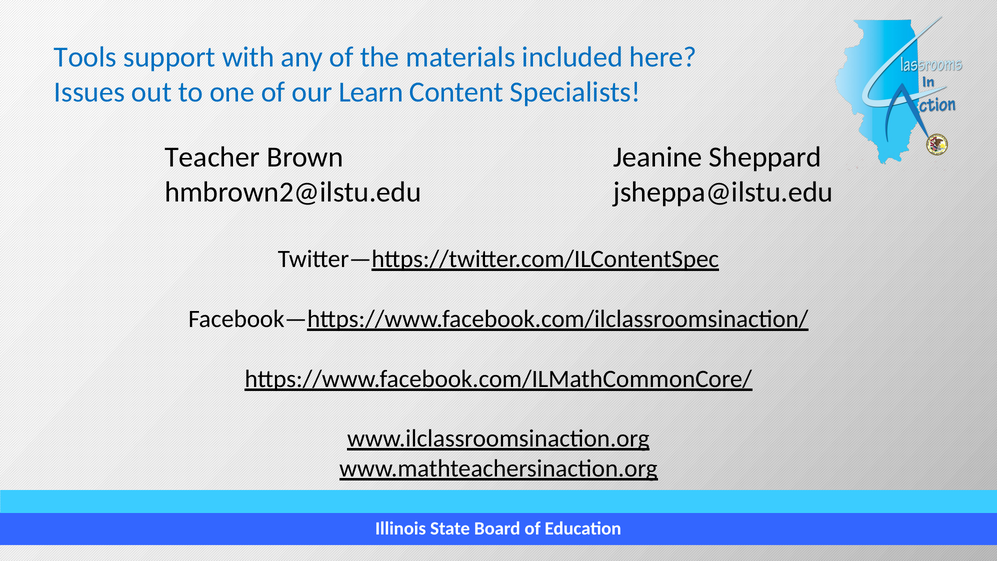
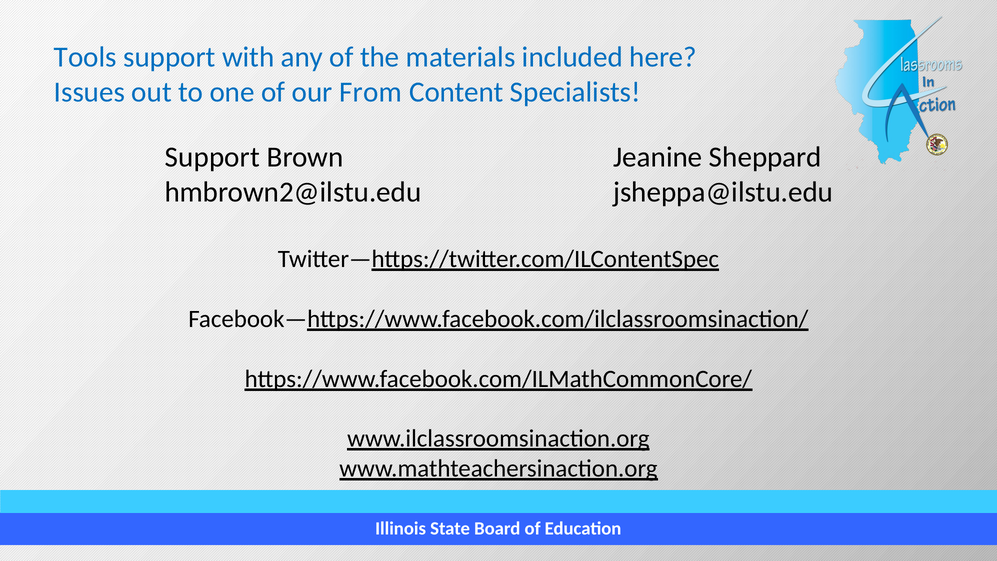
Learn: Learn -> From (371, 92)
Teacher: Teacher -> Support (212, 157)
